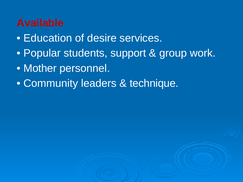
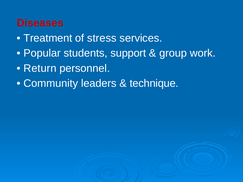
Available: Available -> Diseases (40, 23)
Education: Education -> Treatment (48, 38)
desire: desire -> stress (102, 38)
Mother: Mother -> Return (40, 68)
